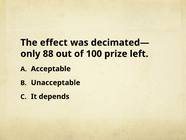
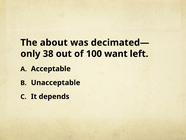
effect: effect -> about (54, 42)
88: 88 -> 38 (48, 54)
prize: prize -> want (116, 54)
